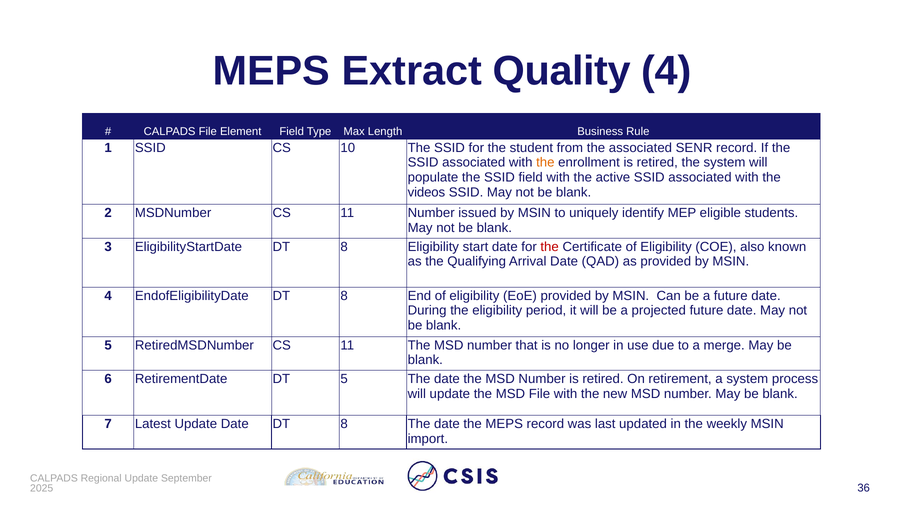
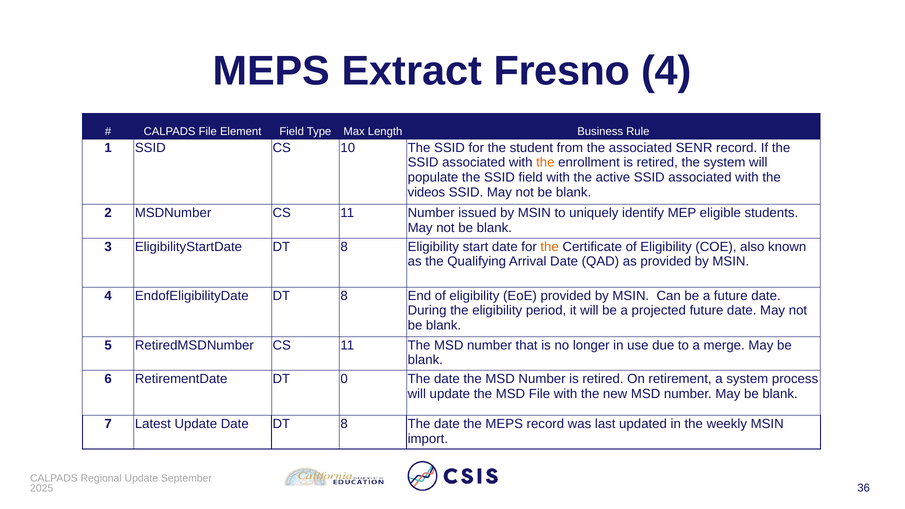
Quality: Quality -> Fresno (562, 71)
the colour: red -> orange (550, 247)
DT 5: 5 -> 0 (344, 379)
